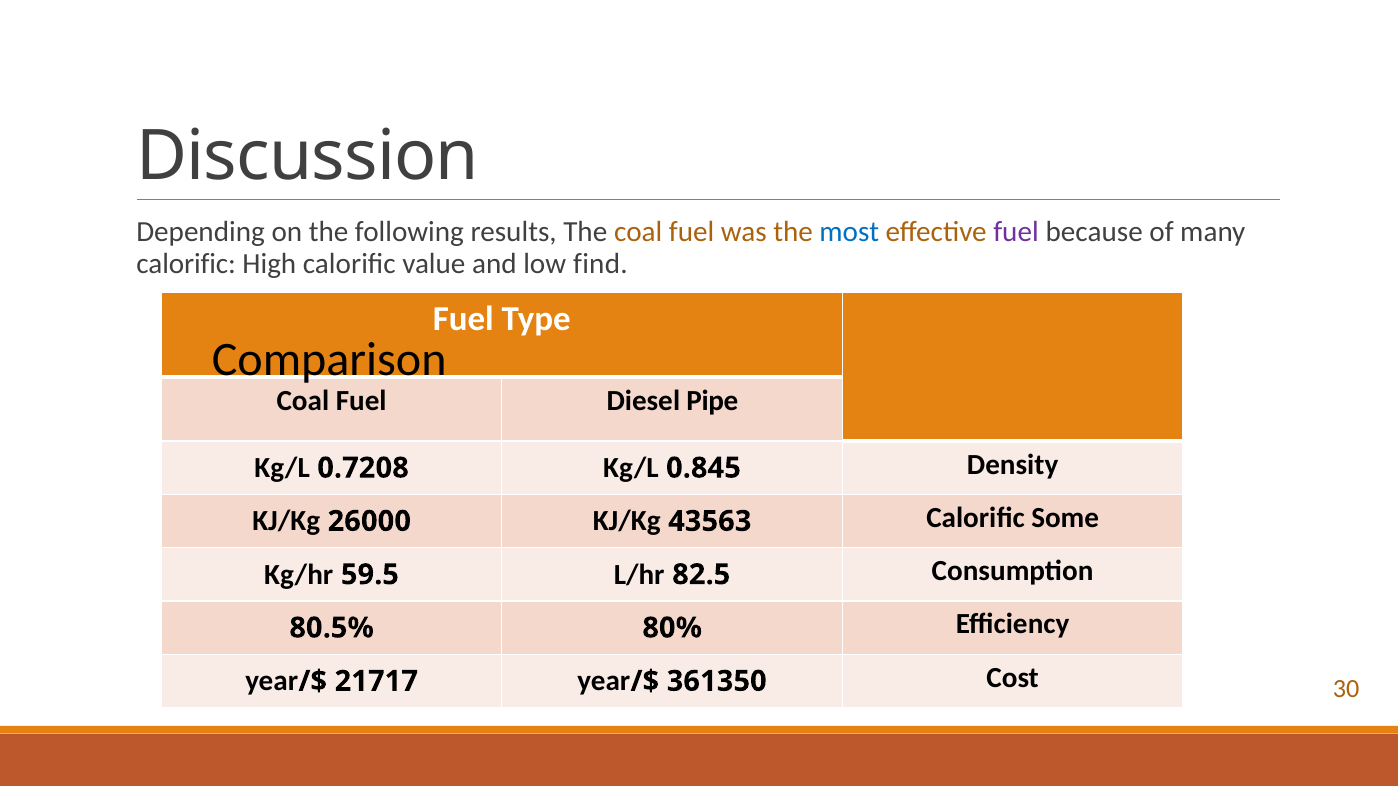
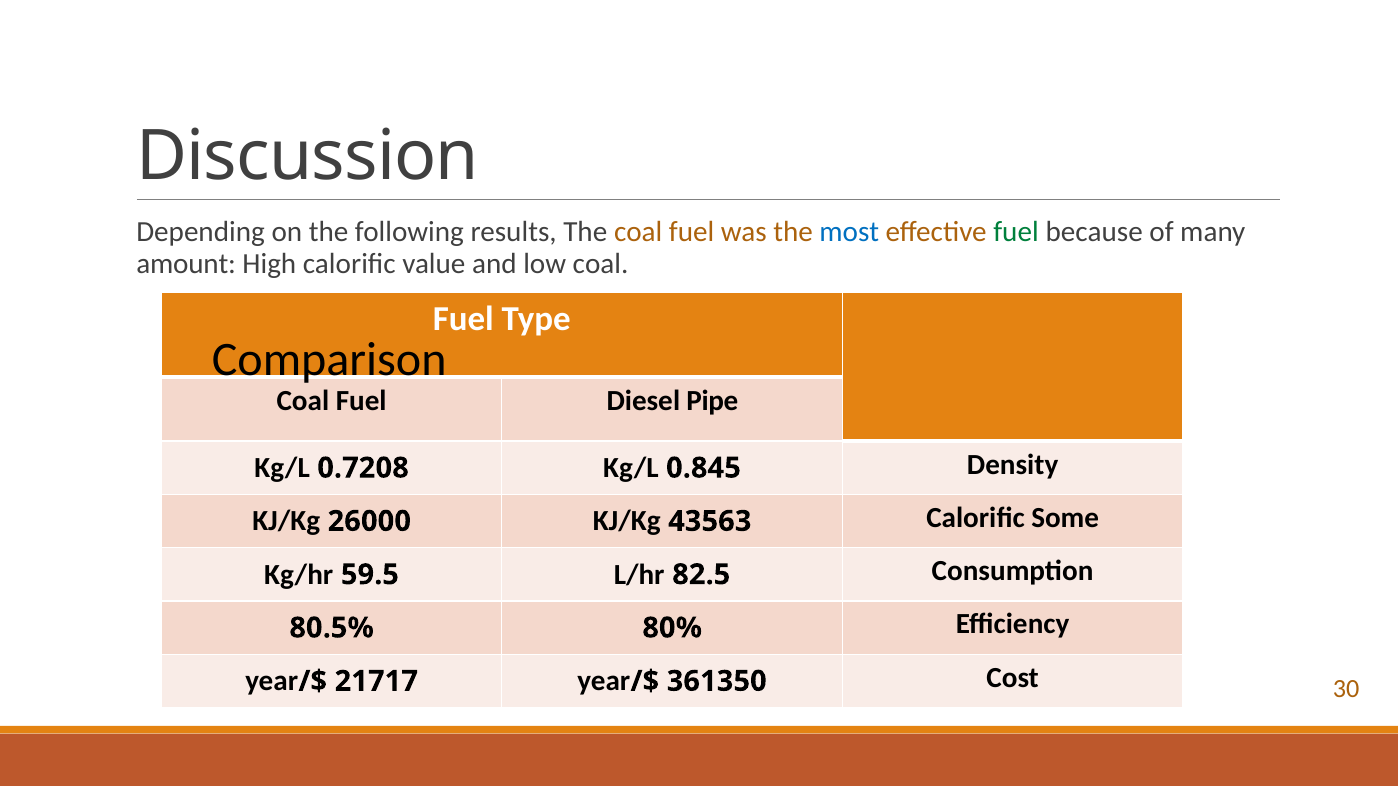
fuel colour: purple -> green (1016, 232)
calorific: calorific -> amount (186, 264)
low find: find -> coal (601, 264)
